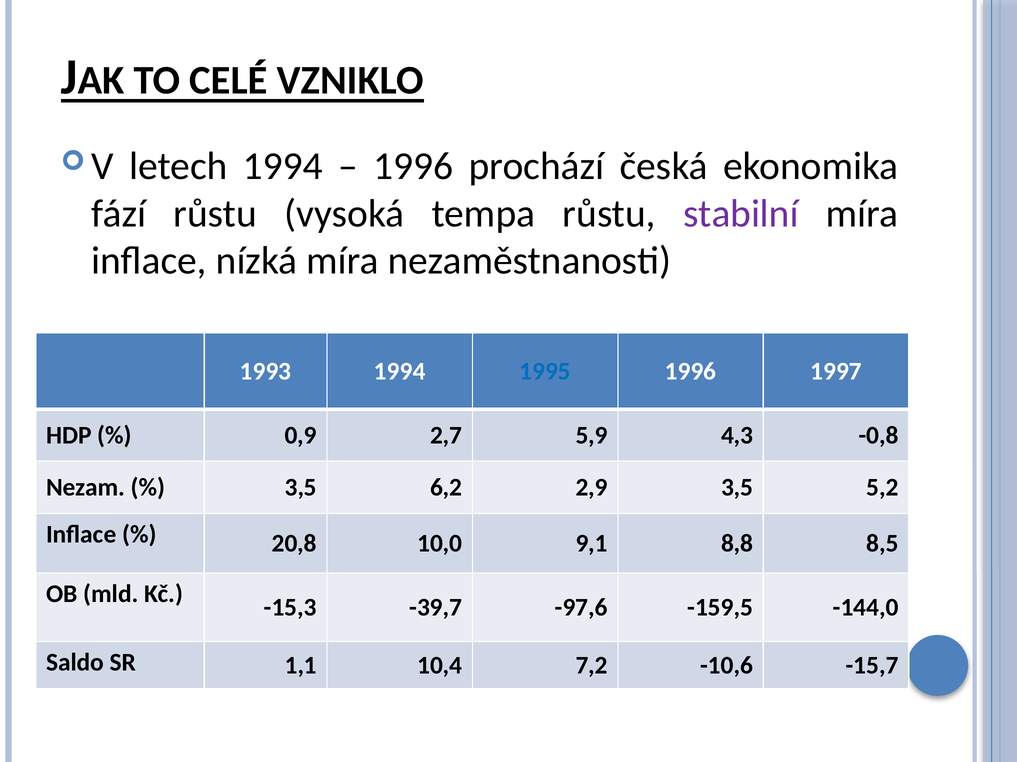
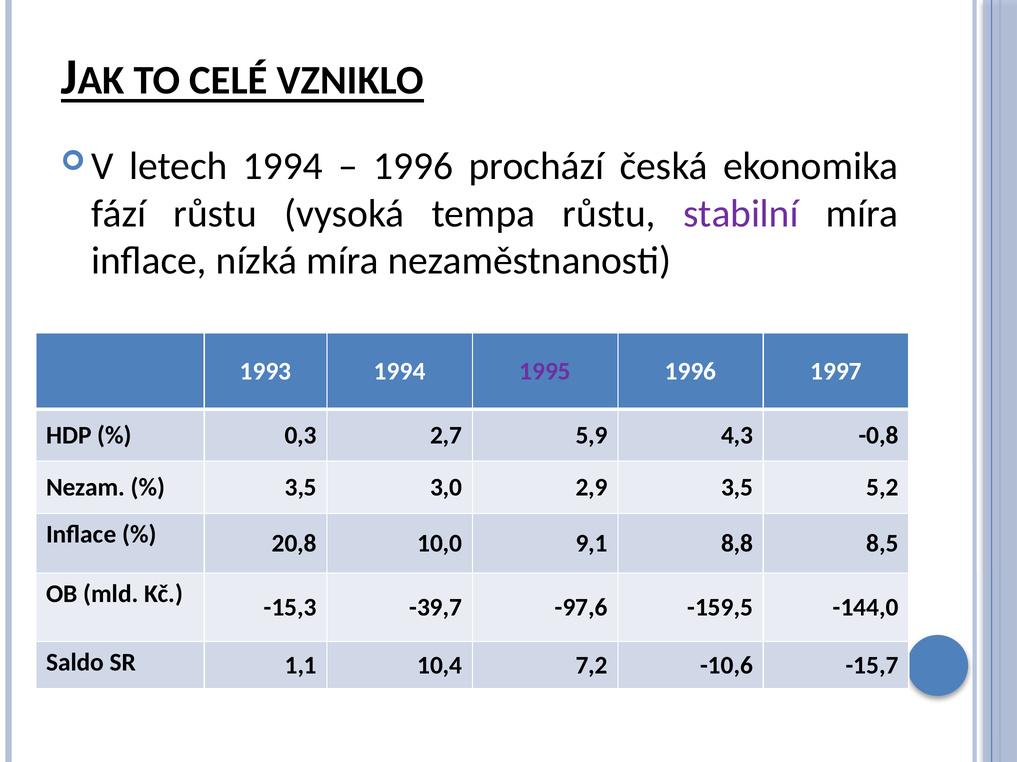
1995 colour: blue -> purple (545, 372)
0,9: 0,9 -> 0,3 (301, 436)
6,2: 6,2 -> 3,0 (446, 488)
